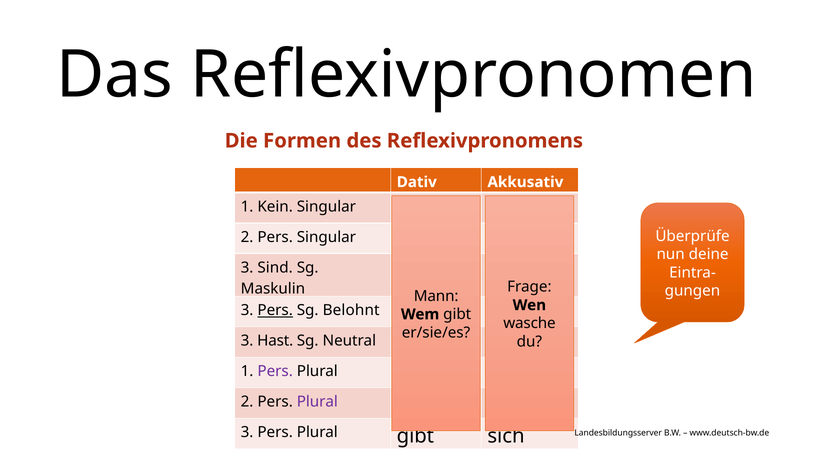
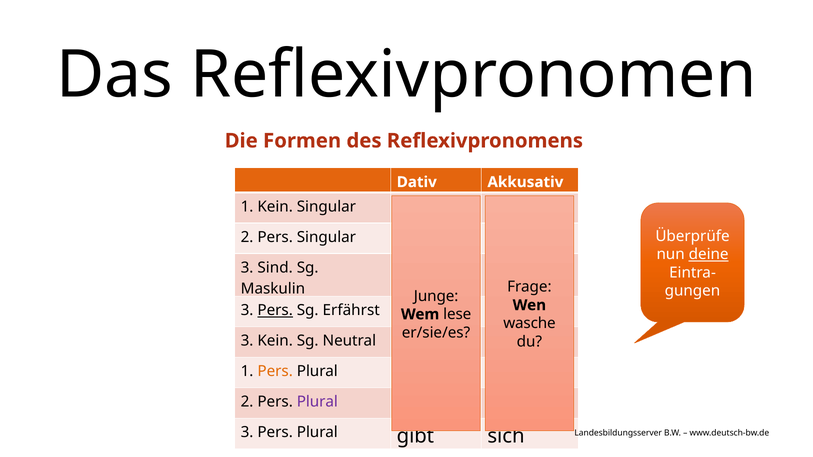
deine underline: none -> present (709, 255)
Mann: Mann -> Junge (436, 296)
Belohnt: Belohnt -> Erfährst (351, 311)
gibt: gibt -> lese (457, 315)
3 Hast: Hast -> Kein (275, 341)
Pers colour: purple -> orange (275, 372)
